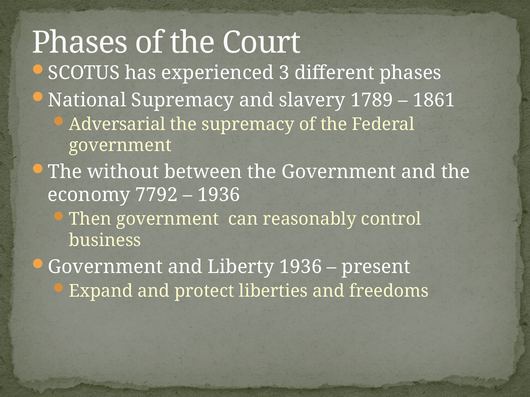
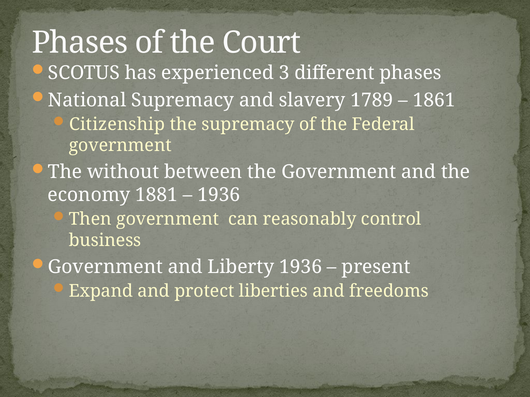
Adversarial: Adversarial -> Citizenship (117, 124)
7792: 7792 -> 1881 (157, 195)
